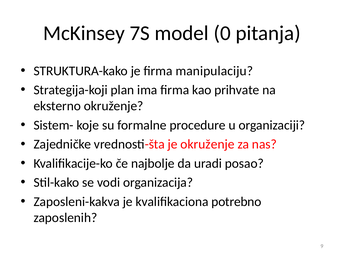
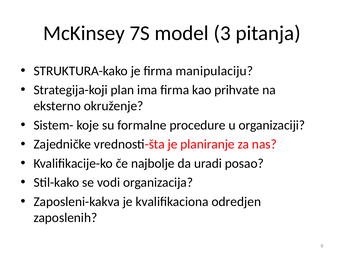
0: 0 -> 3 (222, 33)
je okruženje: okruženje -> planiranje (208, 144)
potrebno: potrebno -> odredjen (236, 202)
